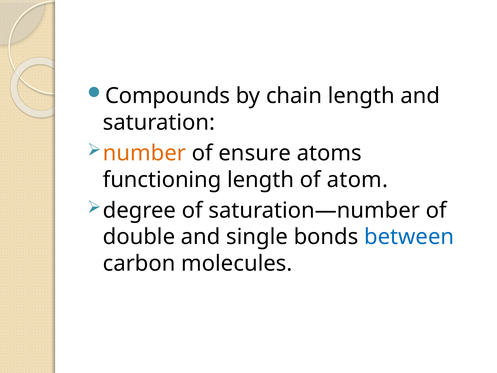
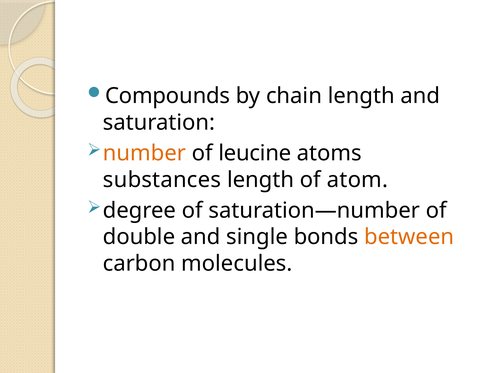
ensure: ensure -> leucine (255, 153)
functioning: functioning -> substances (162, 180)
between colour: blue -> orange (409, 237)
